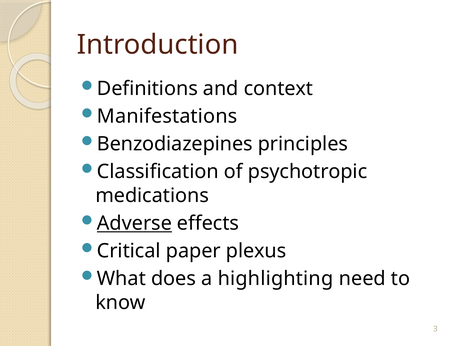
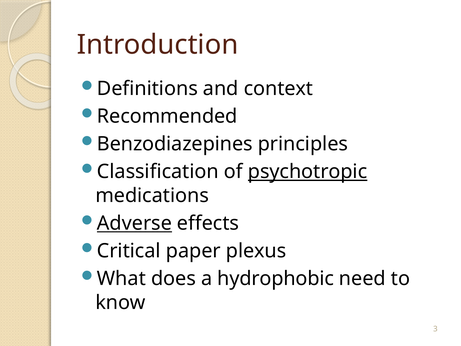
Manifestations: Manifestations -> Recommended (167, 116)
psychotropic underline: none -> present (308, 172)
highlighting: highlighting -> hydrophobic (276, 278)
